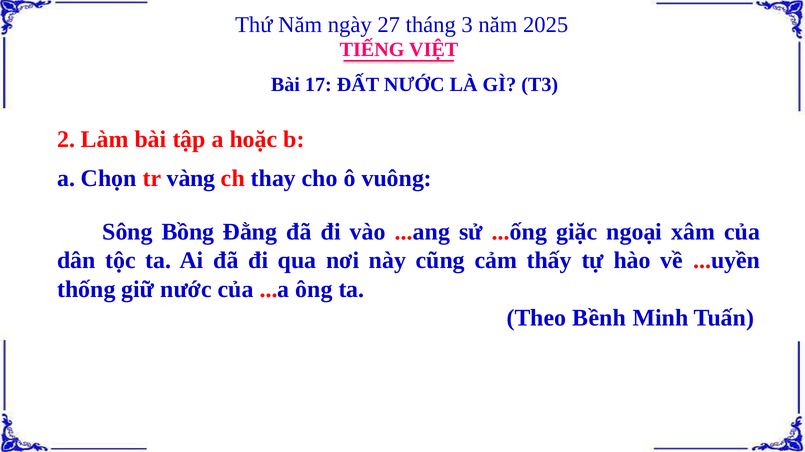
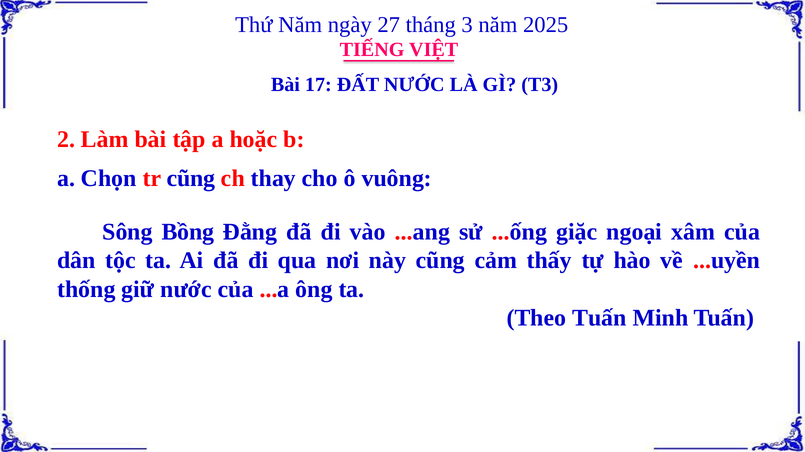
tr vàng: vàng -> cũng (191, 179)
Theo Bềnh: Bềnh -> Tuấn (599, 318)
